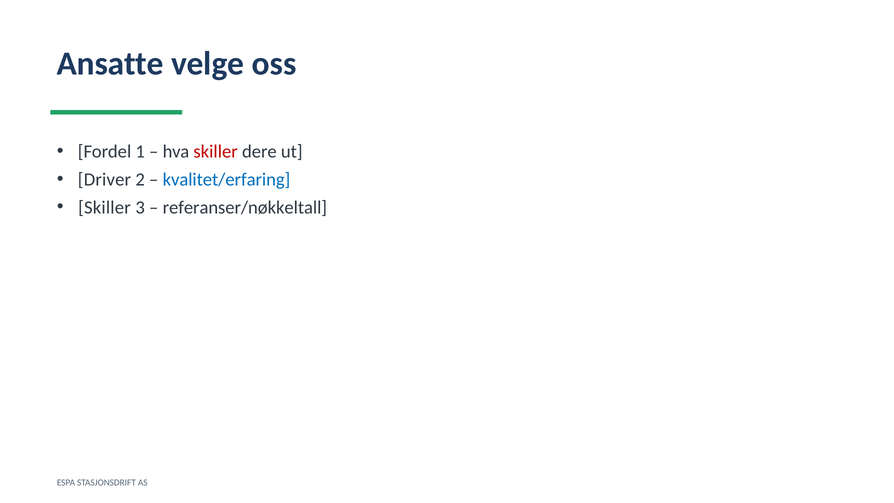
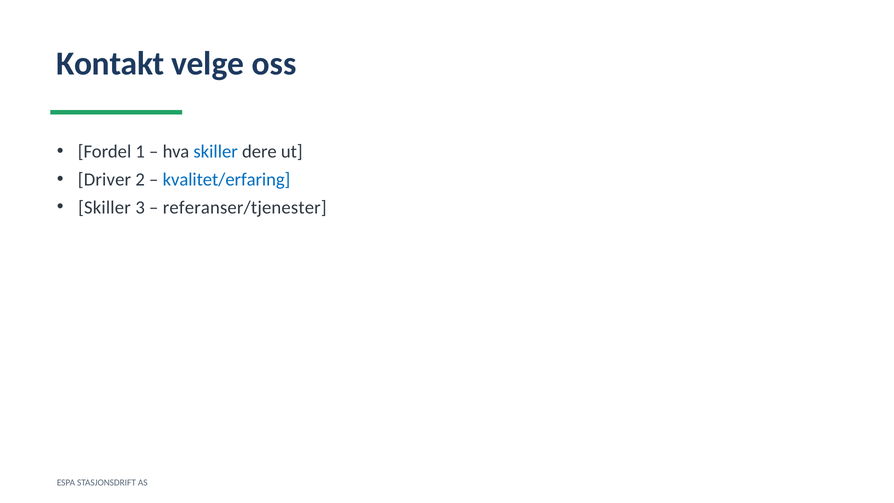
Ansatte: Ansatte -> Kontakt (110, 64)
skiller colour: red -> blue (216, 151)
referanser/nøkkeltall: referanser/nøkkeltall -> referanser/tjenester (245, 207)
